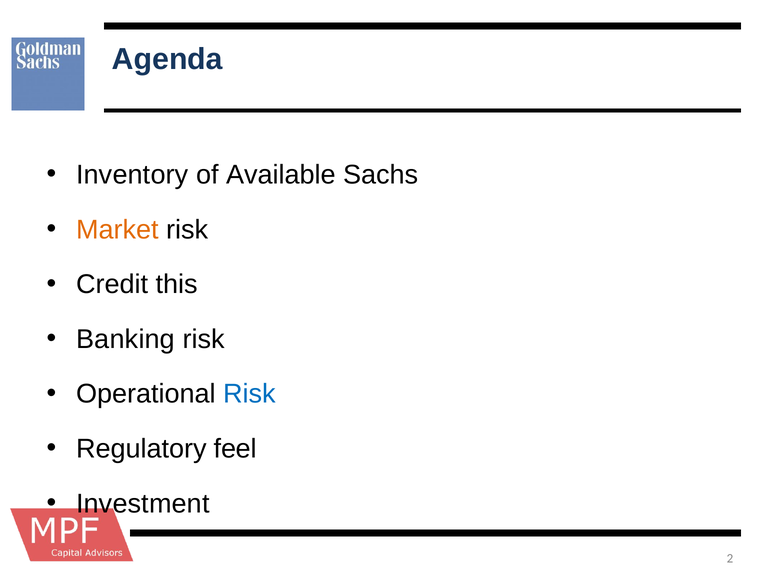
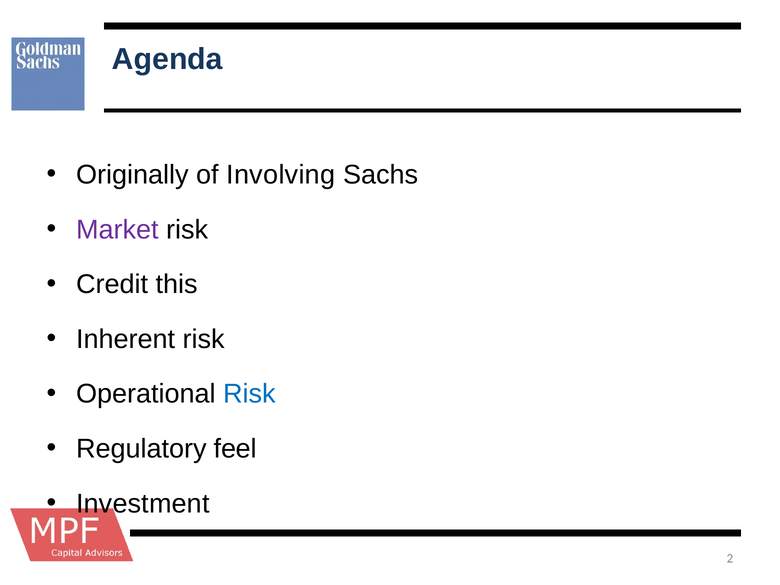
Inventory: Inventory -> Originally (132, 175)
Available: Available -> Involving (281, 175)
Market colour: orange -> purple (117, 230)
Banking: Banking -> Inherent (126, 339)
